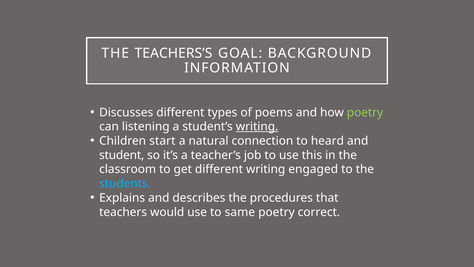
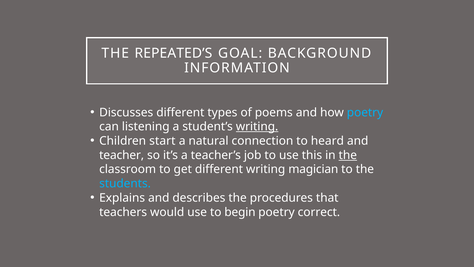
TEACHERS’S: TEACHERS’S -> REPEATED’S (173, 53)
poetry colour: light green -> light blue (365, 112)
student: student -> teacher (122, 155)
the underline: none -> present (348, 155)
engaged: engaged -> magician (313, 169)
same: same -> begin (240, 212)
